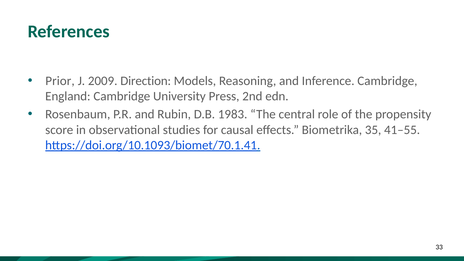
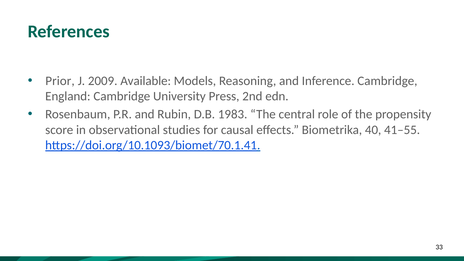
Direction: Direction -> Available (146, 81)
35: 35 -> 40 (373, 130)
